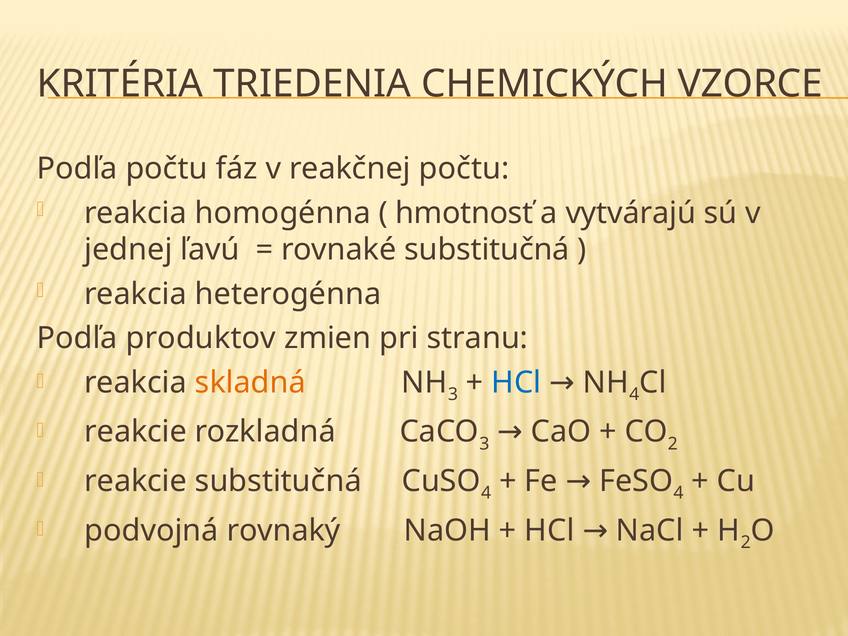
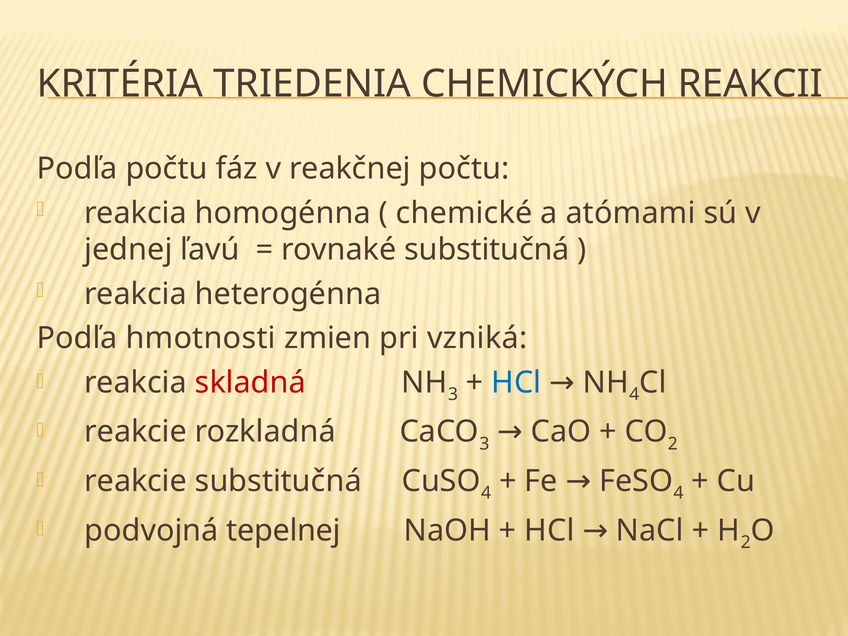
VZORCE: VZORCE -> REAKCII (750, 84)
hmotnosť: hmotnosť -> chemické (464, 213)
vytvárajú: vytvárajú -> atómami (631, 213)
produktov: produktov -> hmotnosti (201, 338)
stranu: stranu -> vzniká (477, 338)
skladná colour: orange -> red (250, 383)
rovnaký: rovnaký -> tepelnej (284, 530)
